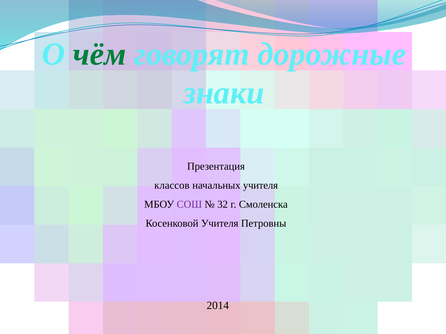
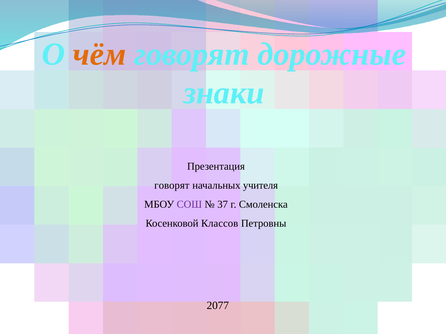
чём colour: green -> orange (100, 54)
классов: классов -> говорят (172, 186)
32: 32 -> 37 (223, 205)
Косенковой Учителя: Учителя -> Классов (220, 224)
2014: 2014 -> 2077 (218, 306)
